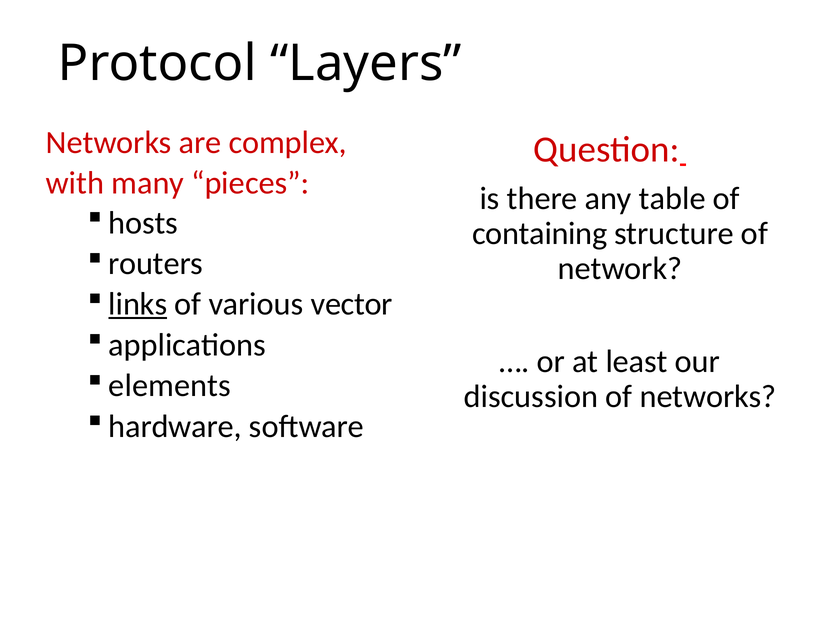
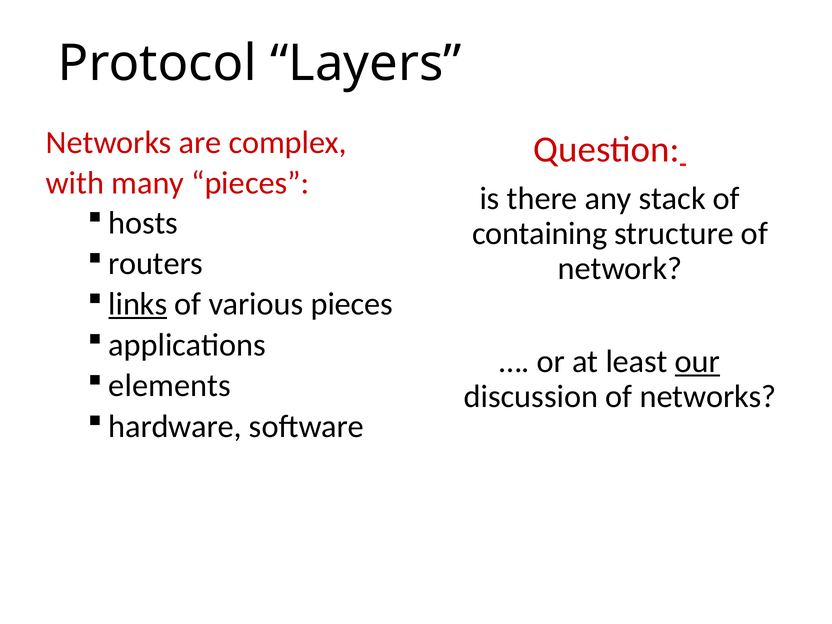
table: table -> stack (672, 199)
various vector: vector -> pieces (352, 304)
our underline: none -> present (697, 362)
